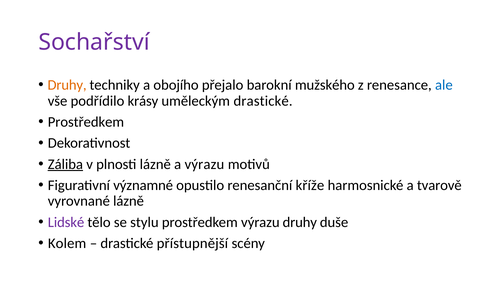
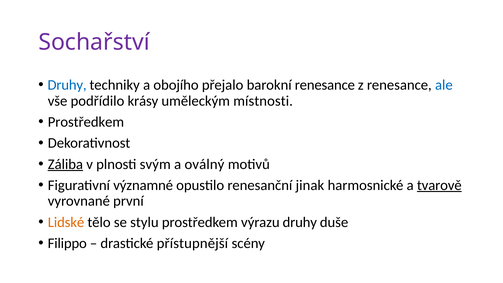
Druhy colour: orange -> blue (67, 85)
barokní mužského: mužského -> renesance (325, 85)
uměleckým drastické: drastické -> místnosti (263, 101)
plnosti lázně: lázně -> svým (155, 164)
a výrazu: výrazu -> oválný (204, 164)
kříže: kříže -> jinak (310, 185)
tvarově underline: none -> present (439, 185)
vyrovnané lázně: lázně -> první (128, 201)
Lidské colour: purple -> orange (66, 222)
Kolem: Kolem -> Filippo (67, 243)
